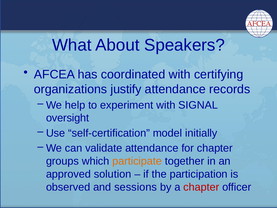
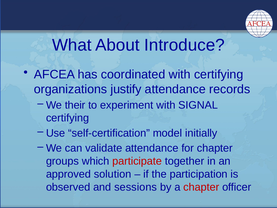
Speakers: Speakers -> Introduce (184, 45)
help: help -> their (75, 105)
oversight: oversight -> certifying (68, 118)
participate colour: orange -> red (137, 161)
